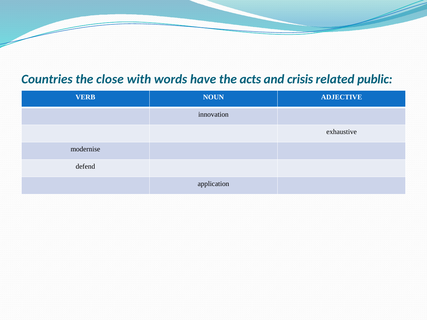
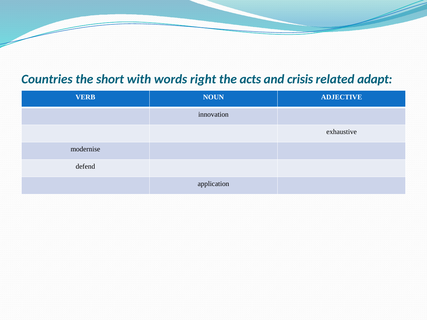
close: close -> short (110, 79)
have: have -> right (203, 79)
public: public -> adapt (375, 79)
